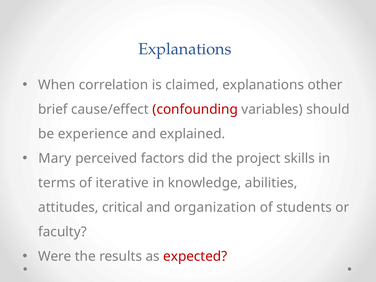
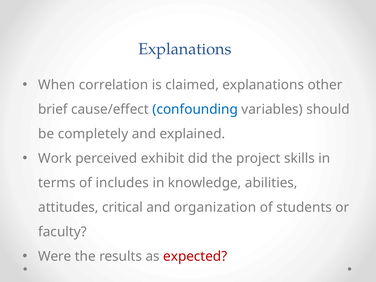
confounding colour: red -> blue (195, 109)
experience: experience -> completely (93, 134)
Mary: Mary -> Work (55, 158)
factors: factors -> exhibit (163, 158)
iterative: iterative -> includes (122, 183)
